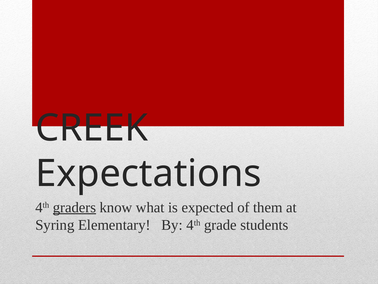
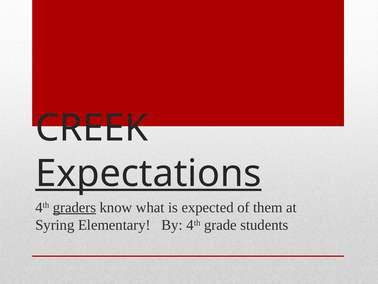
Expectations underline: none -> present (148, 173)
